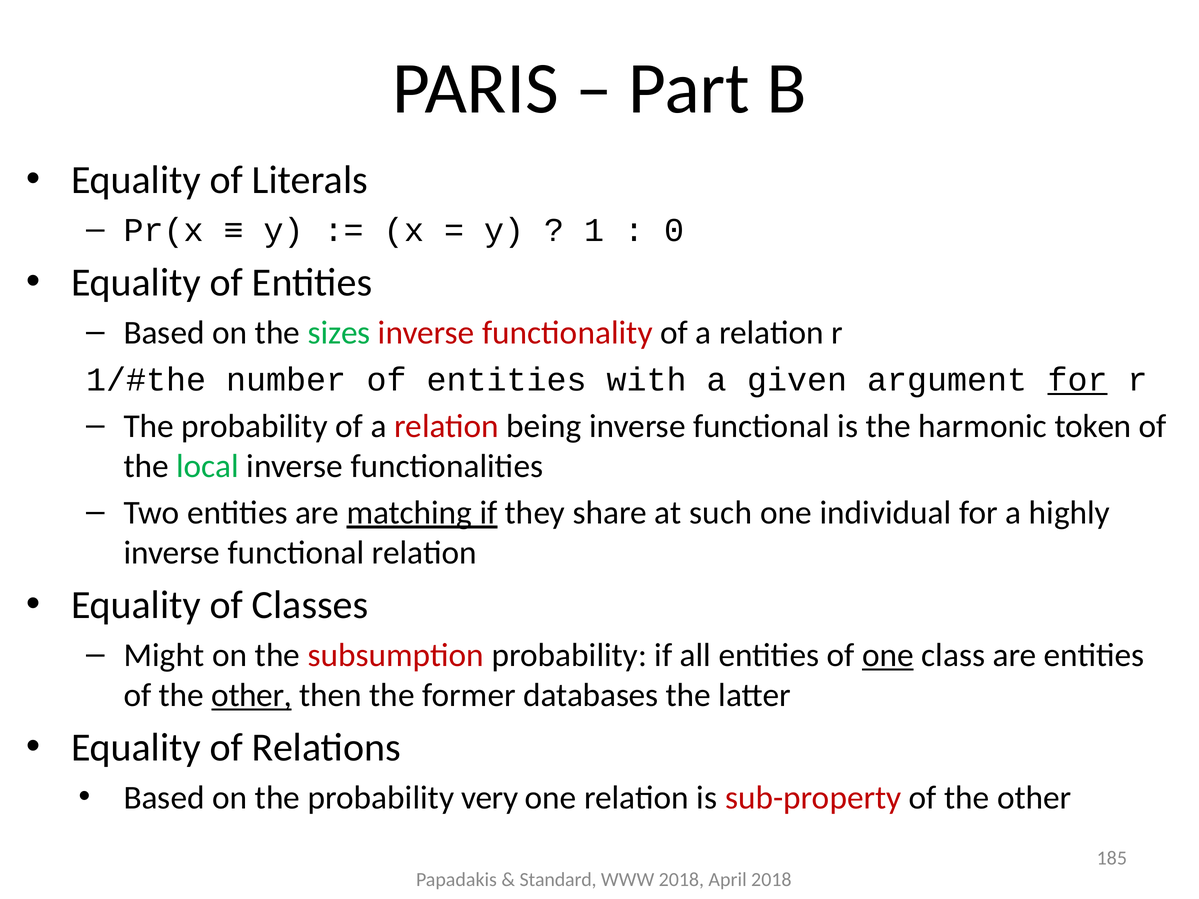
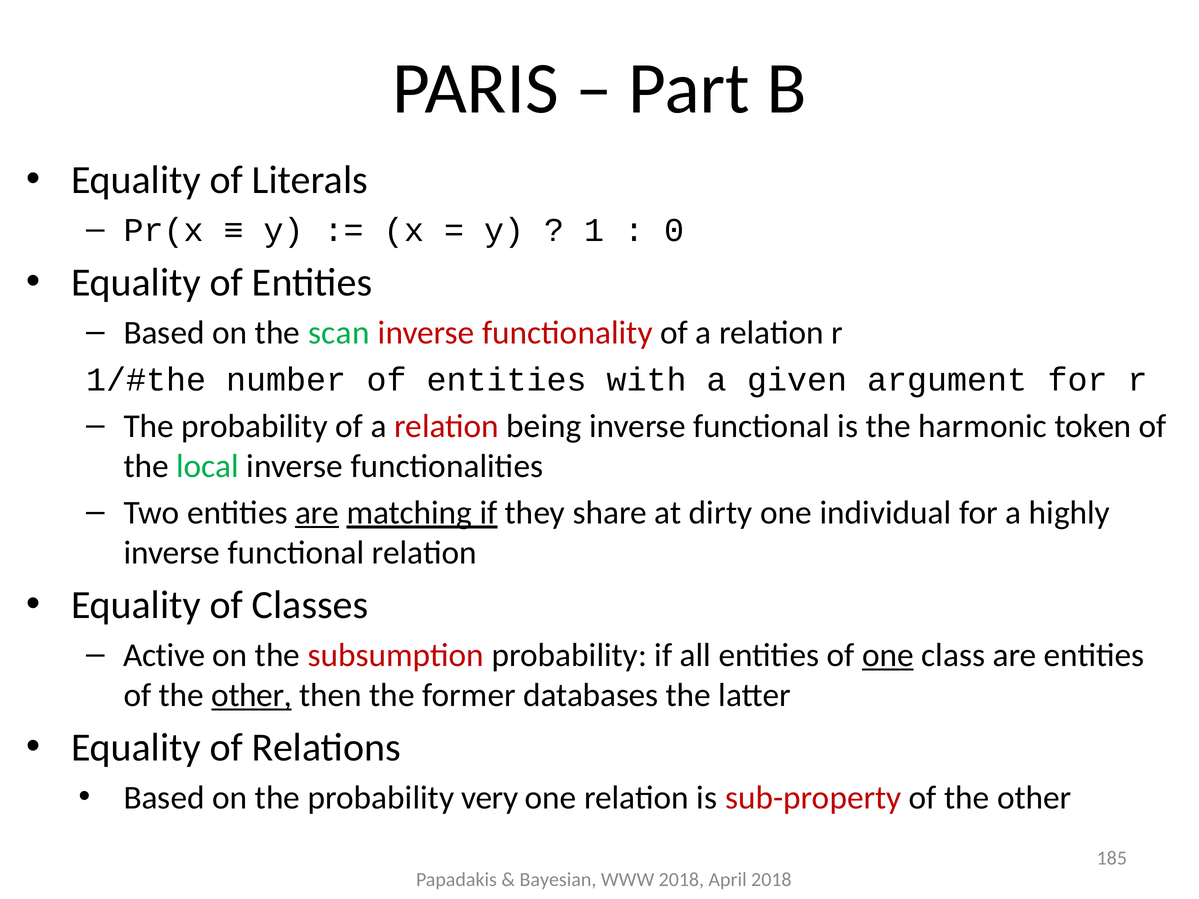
sizes: sizes -> scan (339, 333)
for underline: present -> none (1078, 380)
are underline: none -> present (317, 513)
such: such -> dirty (721, 513)
Might: Might -> Active (164, 655)
Standard: Standard -> Bayesian (558, 880)
